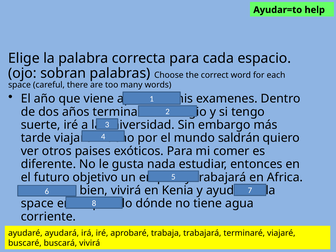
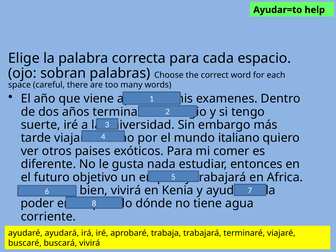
saldrán: saldrán -> italiano (239, 138)
space: space -> poder (37, 203)
